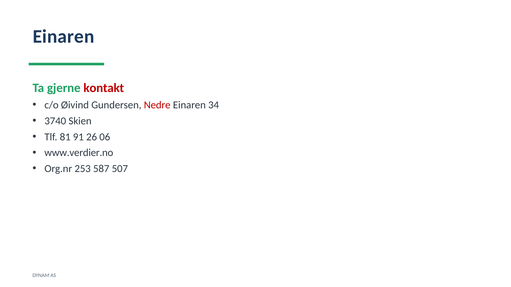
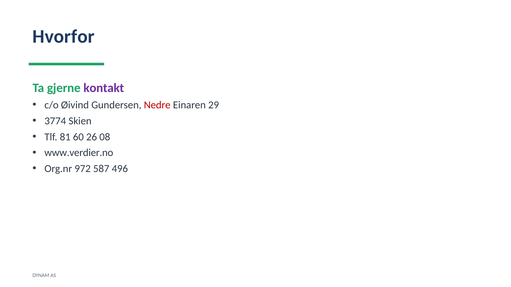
Einaren: Einaren -> Hvorfor (64, 36)
kontakt colour: red -> purple (104, 88)
34: 34 -> 29 (214, 105)
3740: 3740 -> 3774 (55, 121)
91: 91 -> 60 (78, 137)
06: 06 -> 08 (105, 137)
253: 253 -> 972 (83, 169)
507: 507 -> 496 (120, 169)
